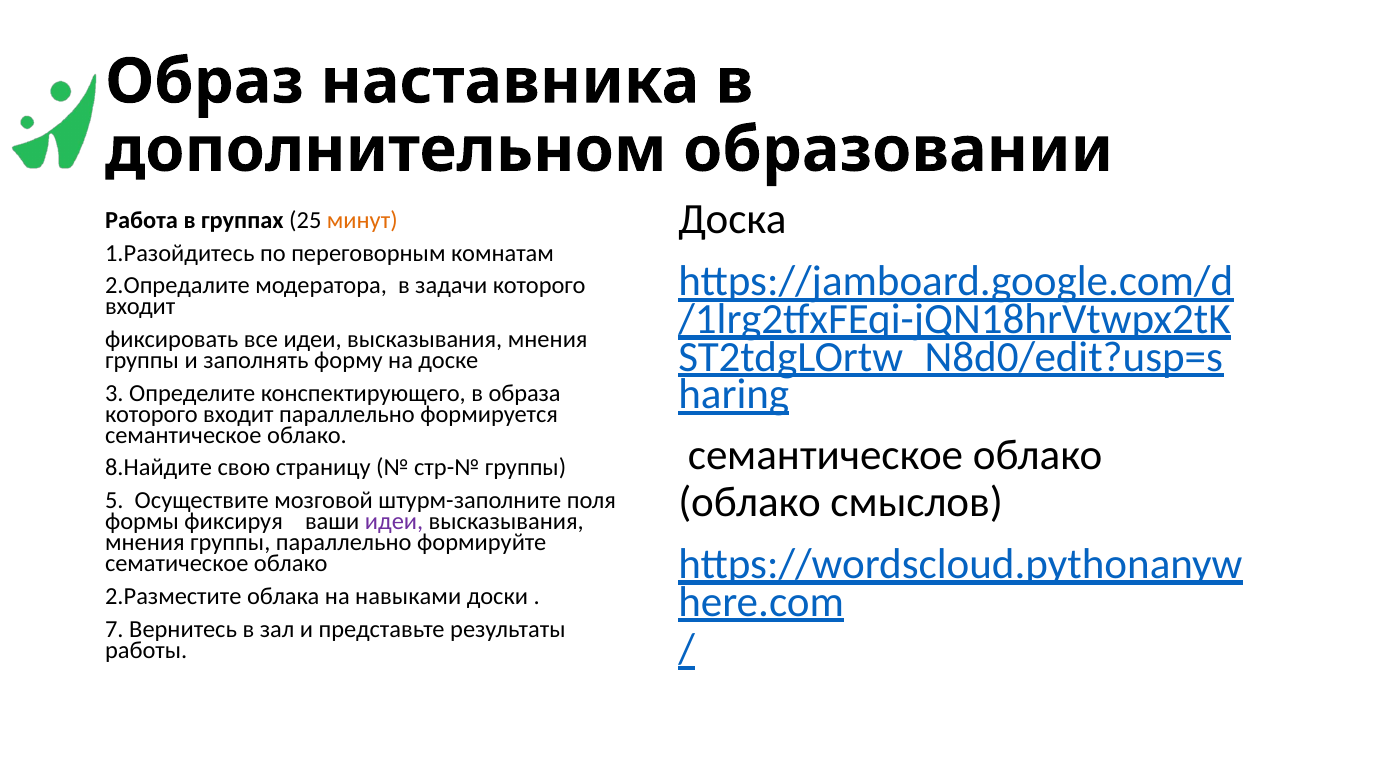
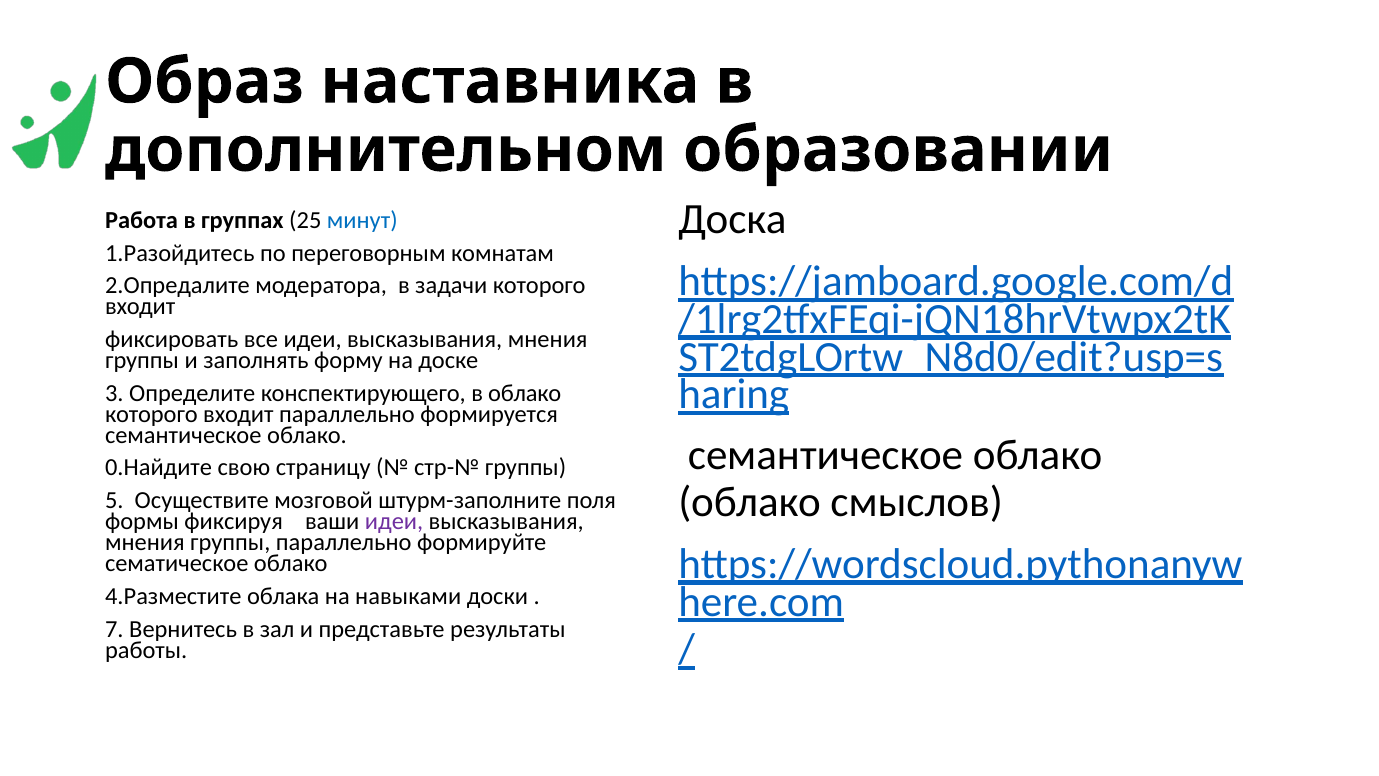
минут colour: orange -> blue (362, 220)
в образа: образа -> облако (525, 393)
8.Найдите: 8.Найдите -> 0.Найдите (159, 468)
2.Разместите: 2.Разместите -> 4.Разместите (173, 596)
